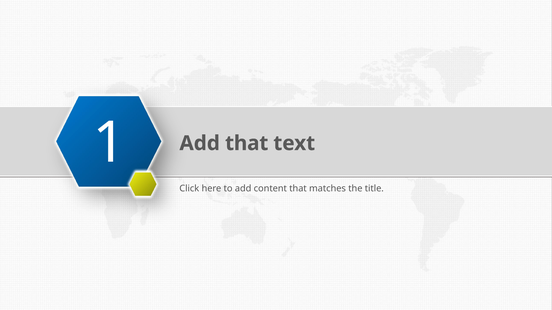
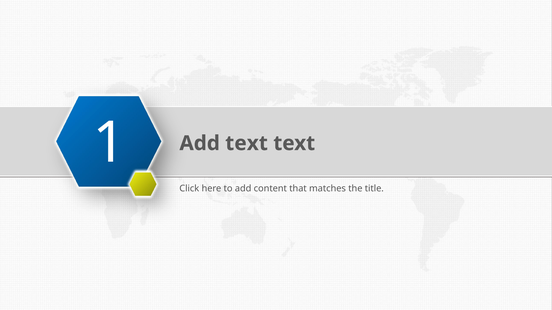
that: that -> text (247, 144)
